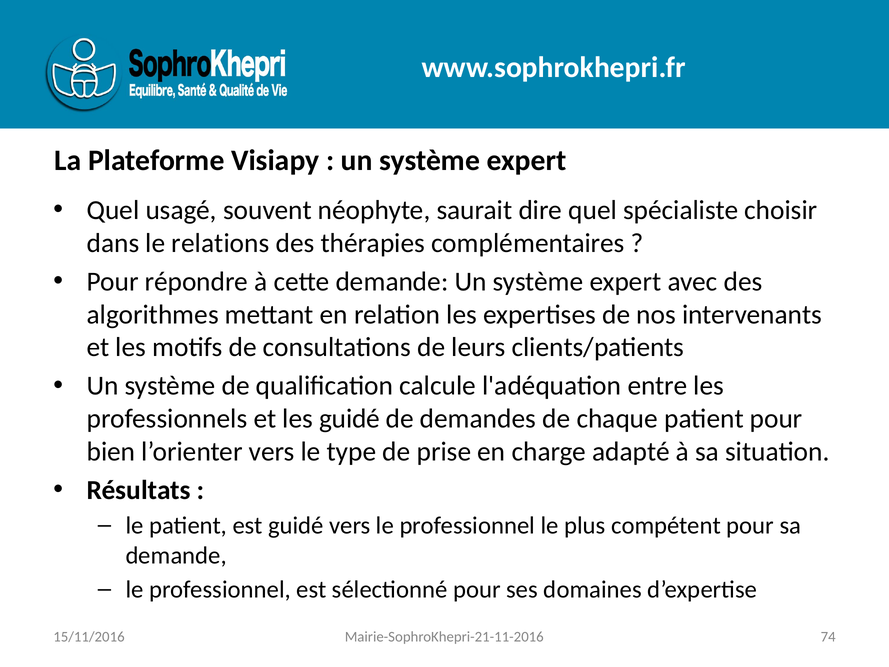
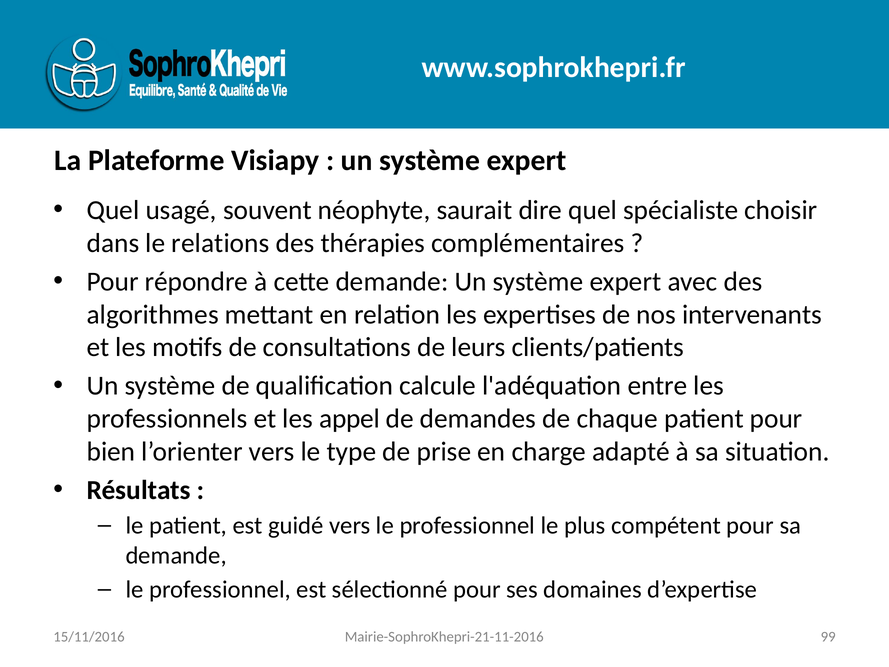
les guidé: guidé -> appel (350, 419)
74: 74 -> 99 (828, 637)
